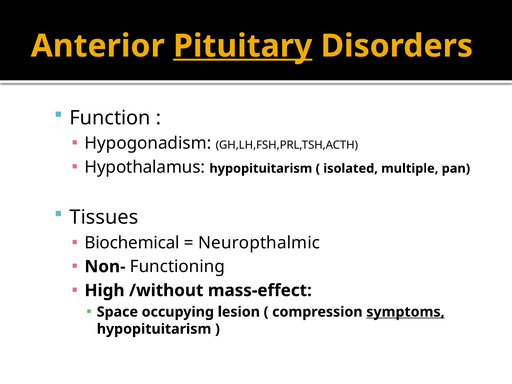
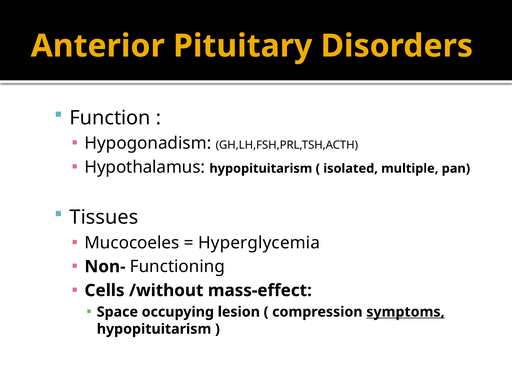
Pituitary underline: present -> none (243, 46)
Biochemical: Biochemical -> Mucocoeles (132, 243)
Neuropthalmic: Neuropthalmic -> Hyperglycemia (259, 243)
High: High -> Cells (105, 290)
